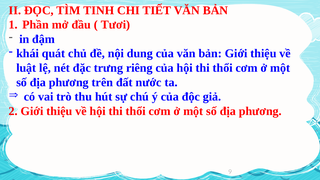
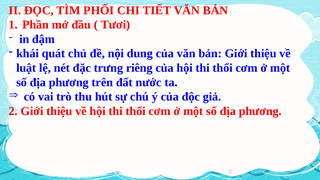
TINH: TINH -> PHỐI (99, 10)
